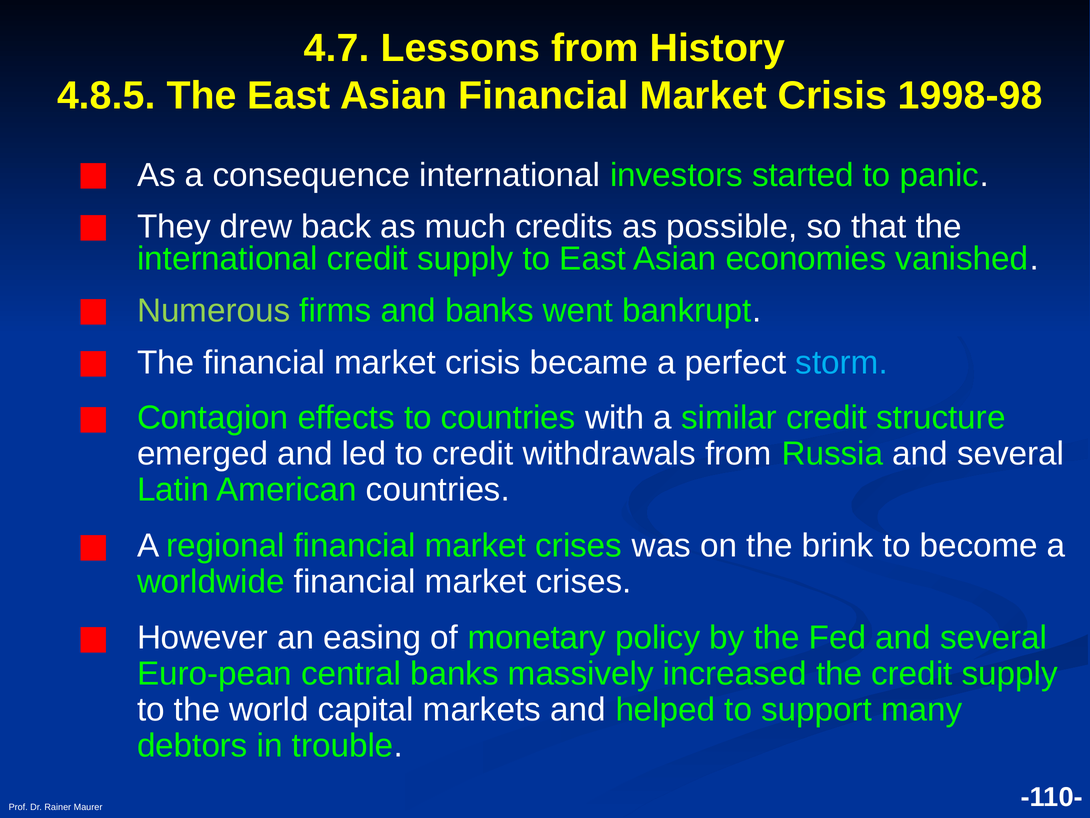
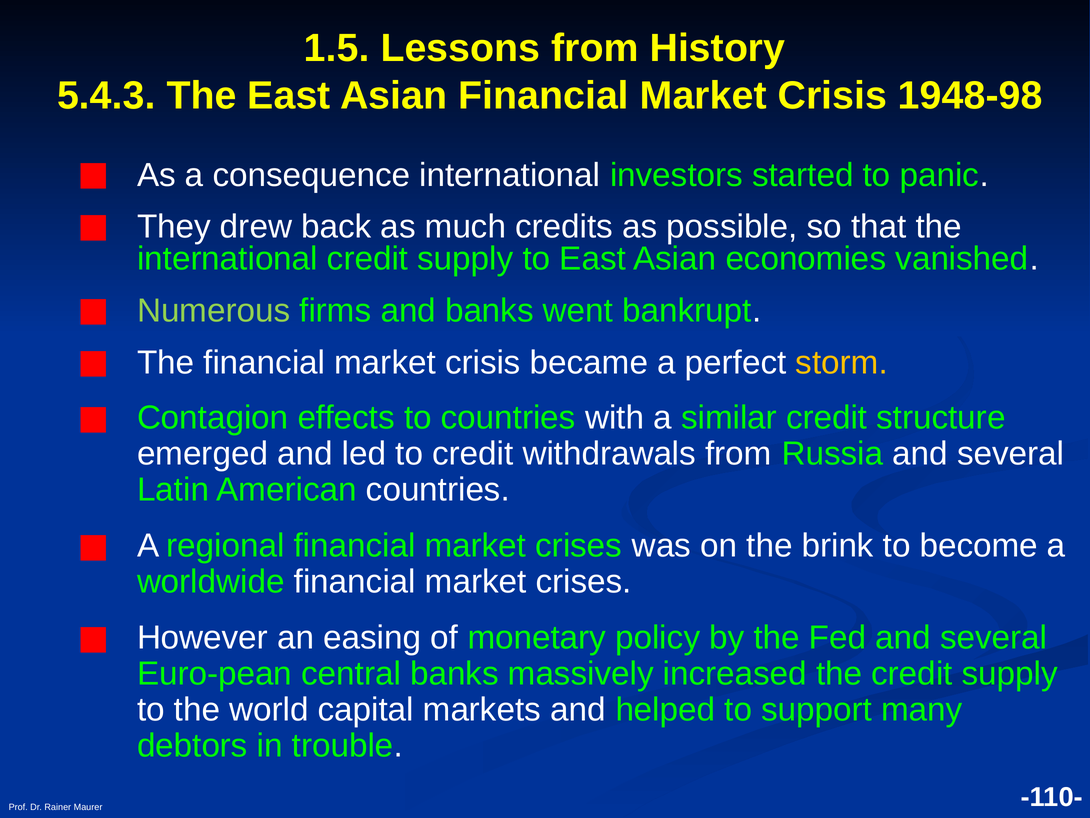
4.7: 4.7 -> 1.5 (337, 48)
4.8.5: 4.8.5 -> 5.4.3 (106, 96)
1998-98: 1998-98 -> 1948-98 (970, 96)
storm colour: light blue -> yellow (842, 362)
